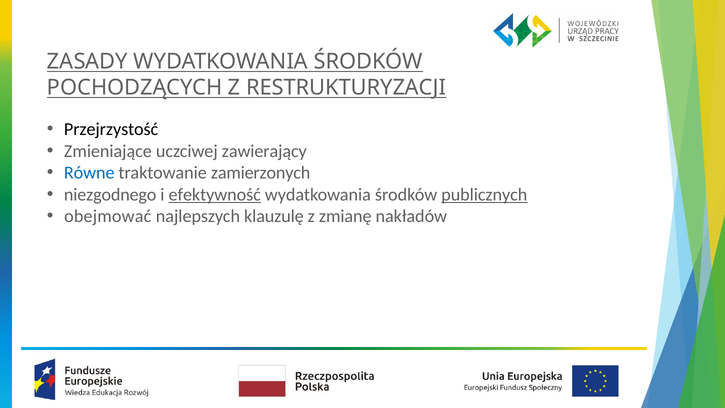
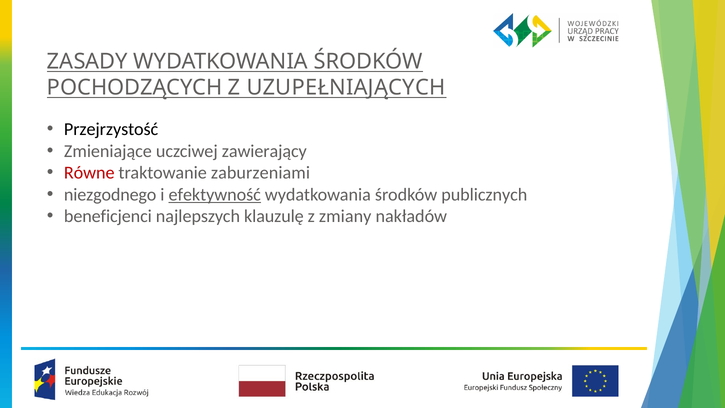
RESTRUKTURYZACJI: RESTRUKTURYZACJI -> UZUPEŁNIAJĄCYCH (346, 88)
Równe colour: blue -> red (89, 173)
zamierzonych: zamierzonych -> zaburzeniami (260, 173)
publicznych underline: present -> none (484, 194)
obejmować: obejmować -> beneficjenci (108, 216)
zmianę: zmianę -> zmiany (345, 216)
